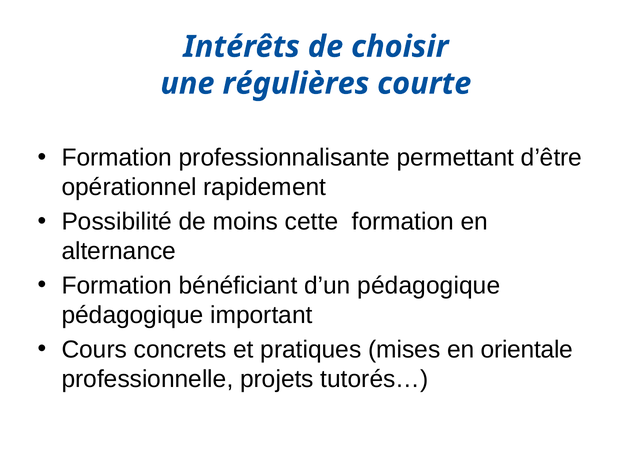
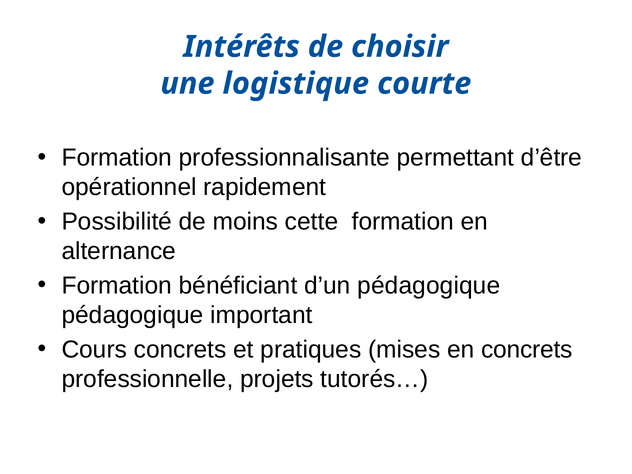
régulières: régulières -> logistique (296, 84)
en orientale: orientale -> concrets (527, 350)
